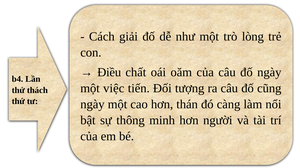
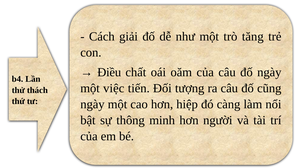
lòng: lòng -> tăng (253, 37)
thán: thán -> hiệp (187, 105)
